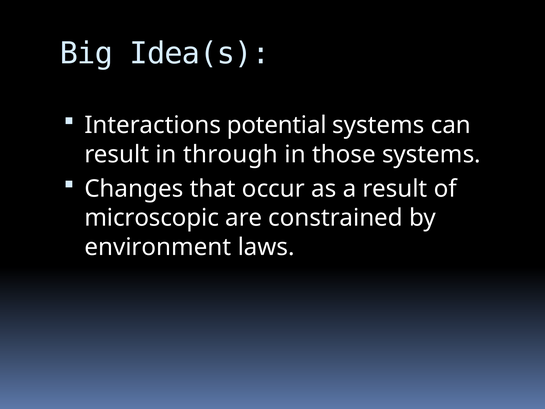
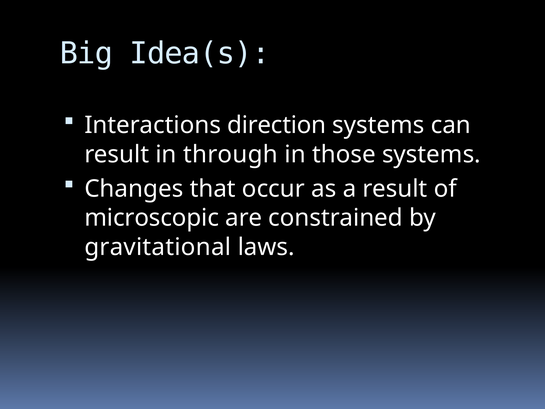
potential: potential -> direction (277, 125)
environment: environment -> gravitational (158, 247)
